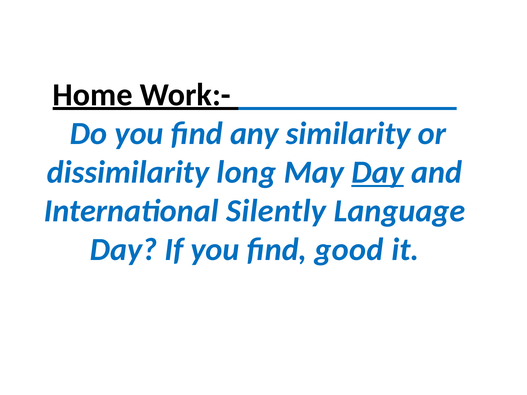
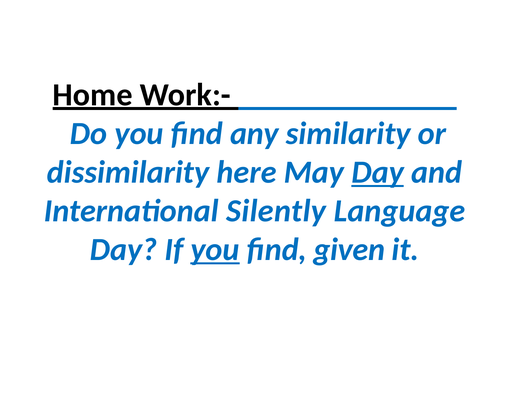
long: long -> here (247, 172)
you underline: none -> present (215, 250)
good: good -> given (349, 250)
